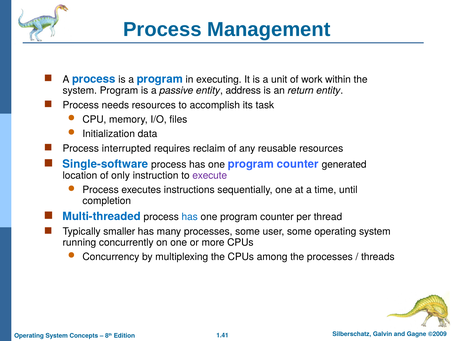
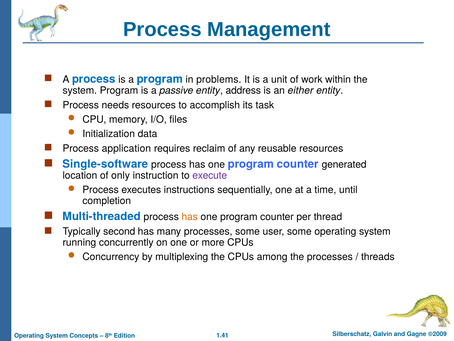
executing: executing -> problems (219, 79)
return: return -> either (301, 90)
interrupted: interrupted -> application (126, 148)
has colour: blue -> orange (190, 217)
smaller: smaller -> second (119, 231)
